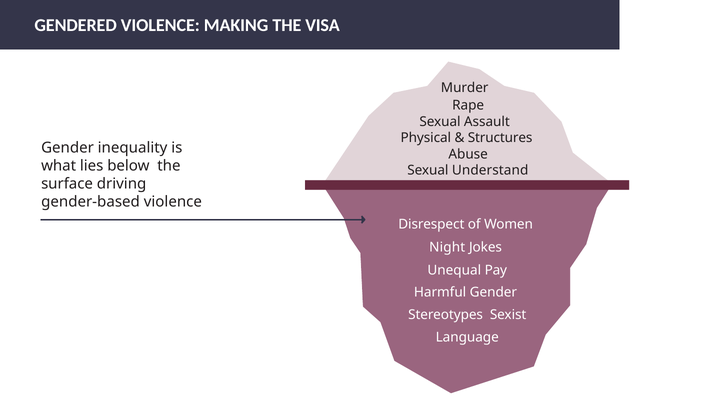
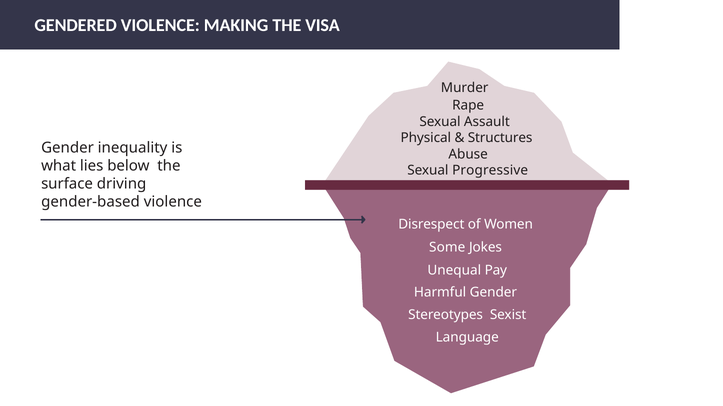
Understand: Understand -> Progressive (490, 171)
Night: Night -> Some (447, 247)
